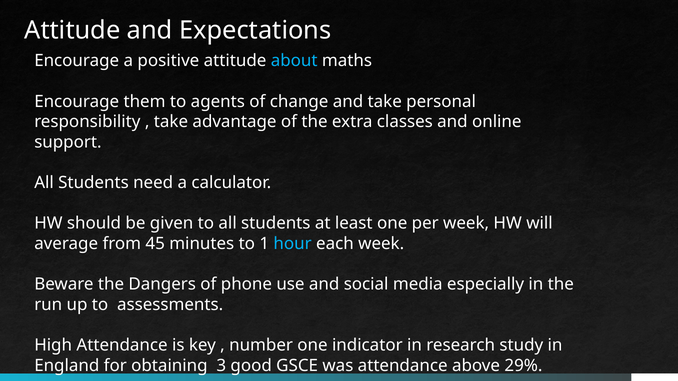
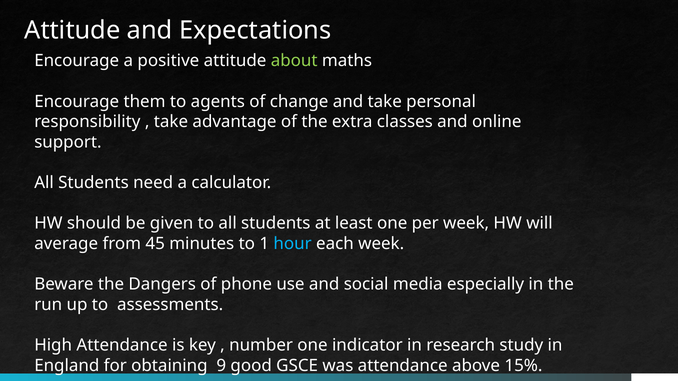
about colour: light blue -> light green (294, 61)
3: 3 -> 9 (221, 366)
29%: 29% -> 15% (523, 366)
